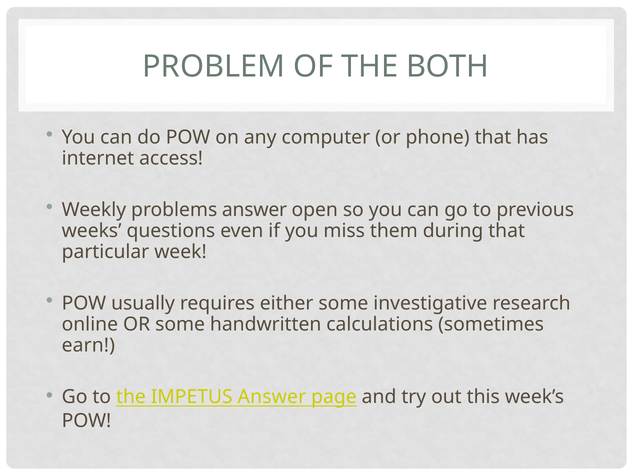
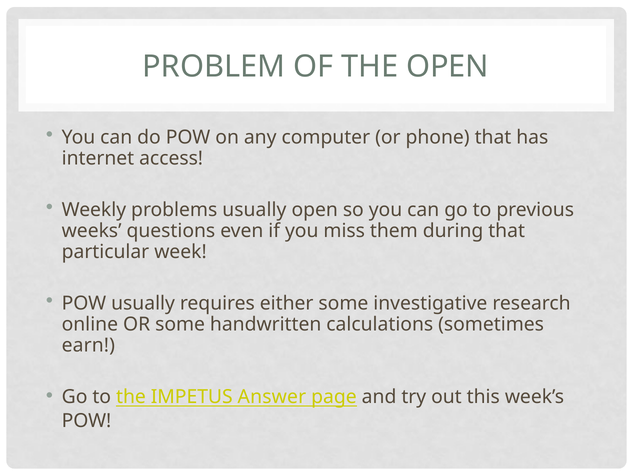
THE BOTH: BOTH -> OPEN (448, 66)
problems answer: answer -> usually (254, 210)
